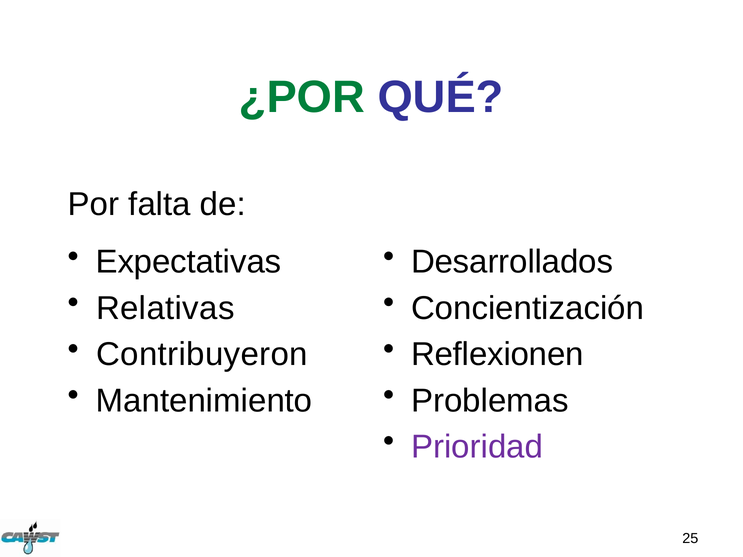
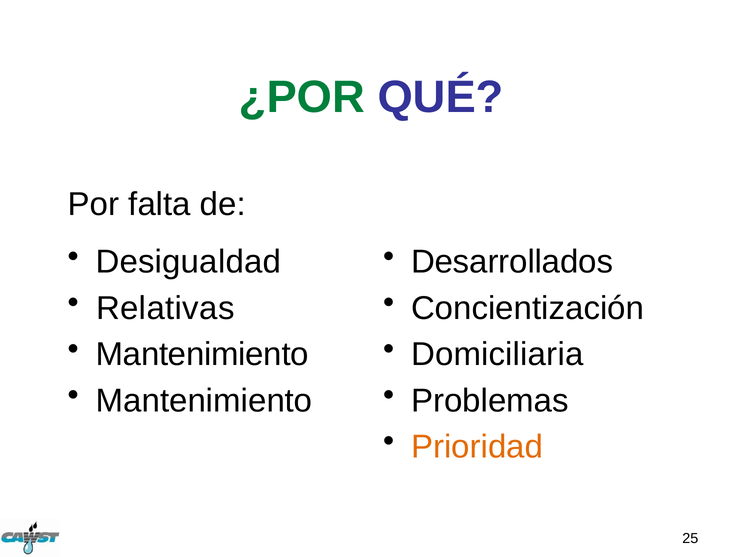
Expectativas: Expectativas -> Desigualdad (188, 262)
Contribuyeron: Contribuyeron -> Mantenimiento (202, 355)
Reflexionen: Reflexionen -> Domiciliaria (497, 355)
Prioridad colour: purple -> orange (477, 447)
